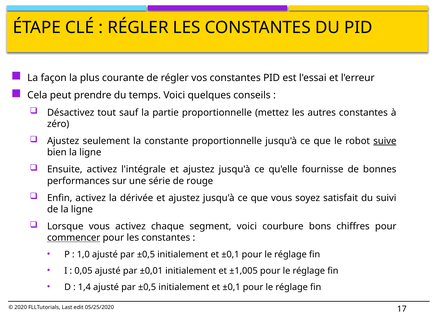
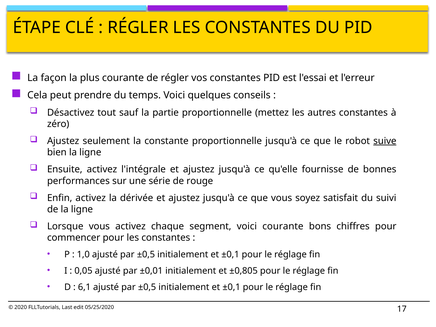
voici courbure: courbure -> courante (283, 226)
commencer underline: present -> none (74, 238)
±1,005: ±1,005 -> ±0,805 (244, 271)
1,4: 1,4 -> 6,1 (84, 287)
